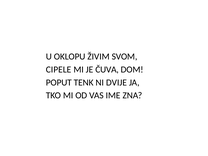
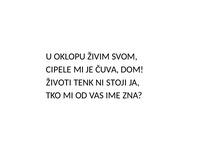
POPUT: POPUT -> ŽIVOTI (59, 82)
DVIJE: DVIJE -> STOJI (116, 82)
